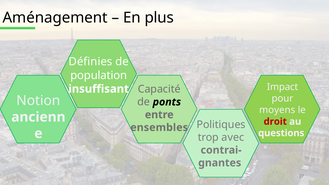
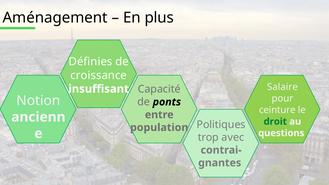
population: population -> croissance (99, 75)
Impact: Impact -> Salaire (282, 87)
moyens: moyens -> ceinture (277, 110)
droit colour: red -> green (275, 122)
ensembles: ensembles -> population (159, 128)
